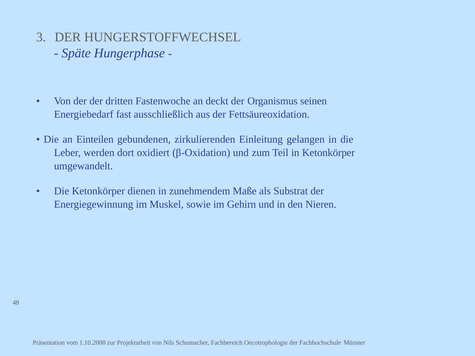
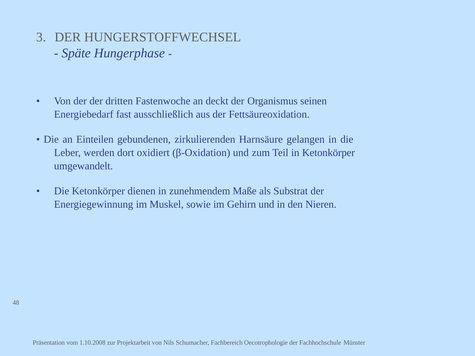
Einleitung: Einleitung -> Harnsäure (261, 140)
